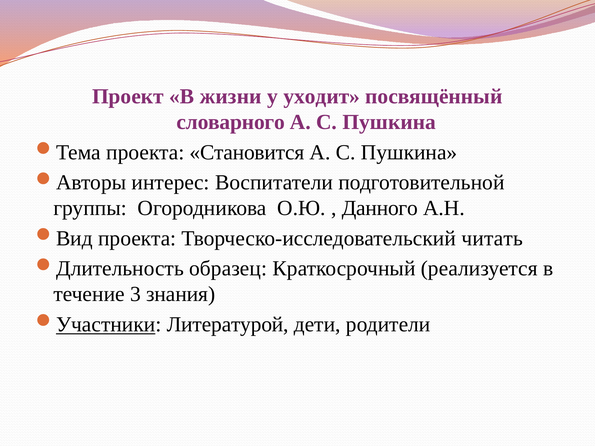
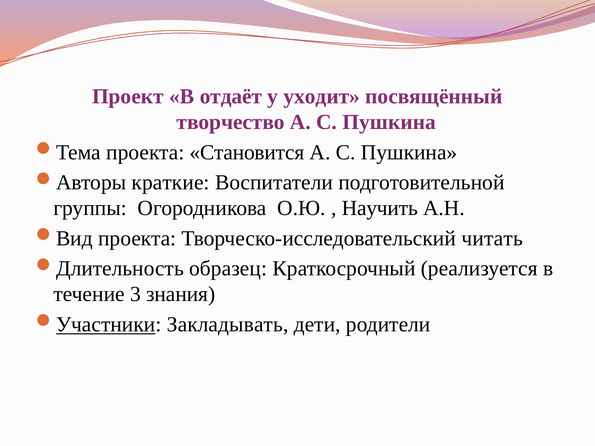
жизни: жизни -> отдаёт (231, 96)
словарного: словарного -> творчество (231, 122)
интерес: интерес -> краткие (171, 182)
Данного: Данного -> Научить (380, 208)
Литературой: Литературой -> Закладывать (228, 325)
